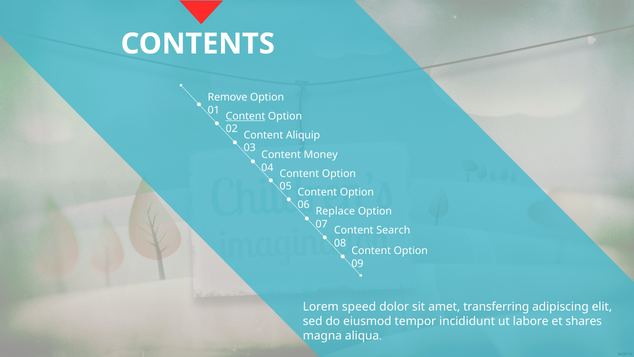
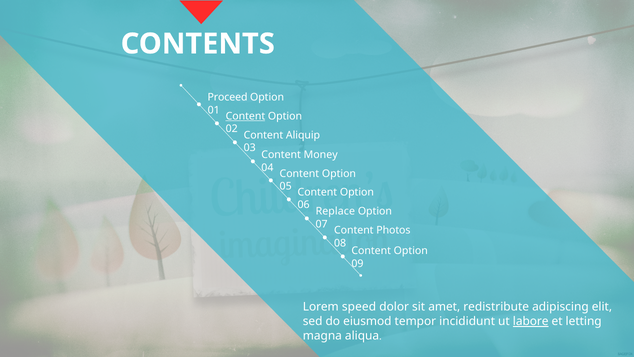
Remove: Remove -> Proceed (228, 97)
Search: Search -> Photos (393, 230)
transferring: transferring -> redistribute (496, 307)
labore underline: none -> present (531, 321)
shares: shares -> letting (584, 321)
